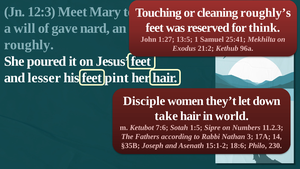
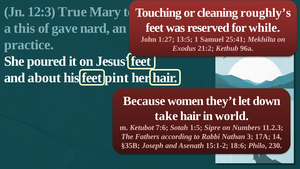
Meet: Meet -> True (72, 12)
think: think -> while (264, 28)
will: will -> this (24, 28)
roughly: roughly -> practice (29, 45)
and lesser: lesser -> about (44, 78)
Disciple: Disciple -> Because (144, 101)
